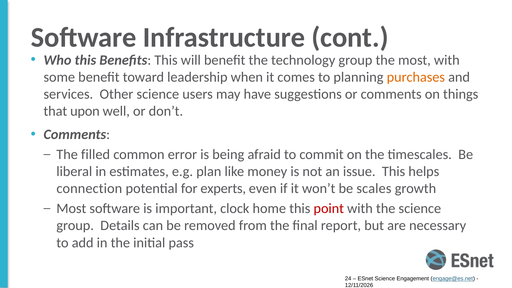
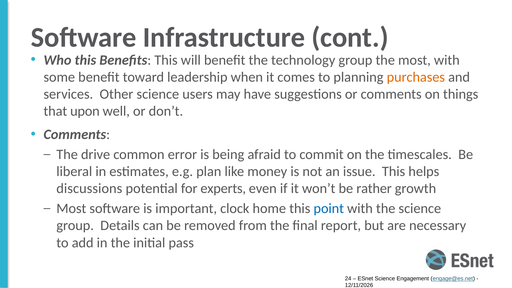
filled: filled -> drive (96, 154)
connection: connection -> discussions (89, 189)
scales: scales -> rather (374, 189)
point colour: red -> blue (329, 209)
